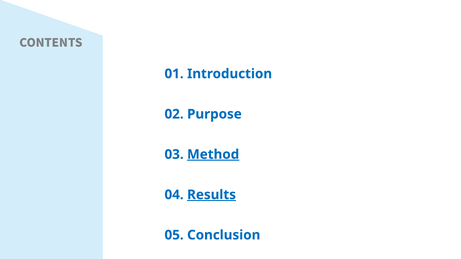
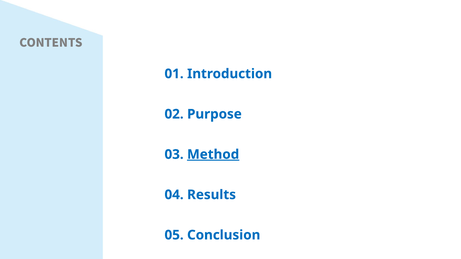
Results underline: present -> none (212, 195)
